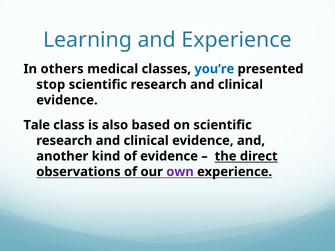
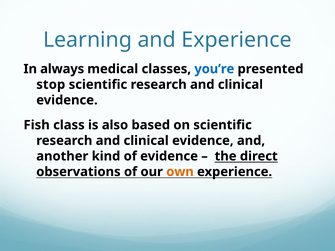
others: others -> always (62, 69)
Tale: Tale -> Fish (37, 125)
own colour: purple -> orange (180, 172)
